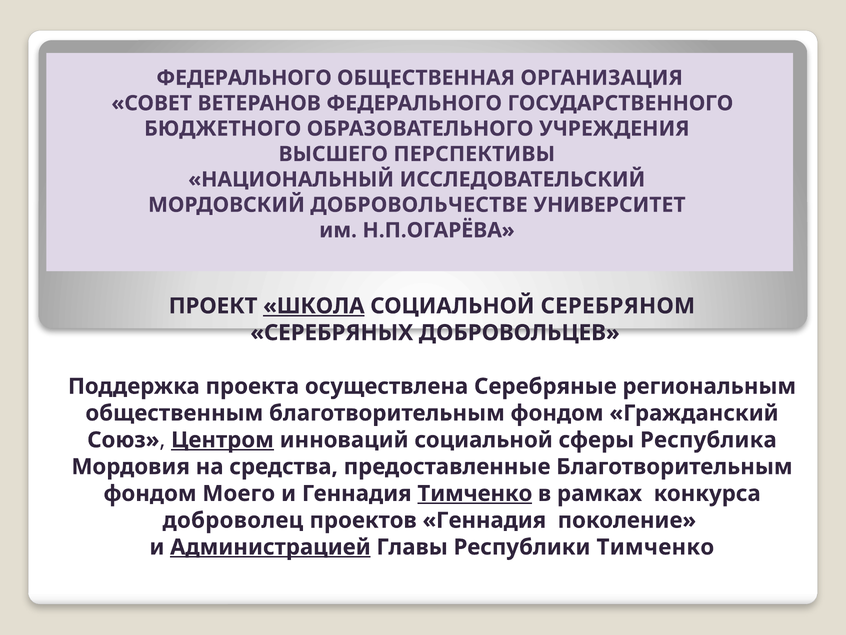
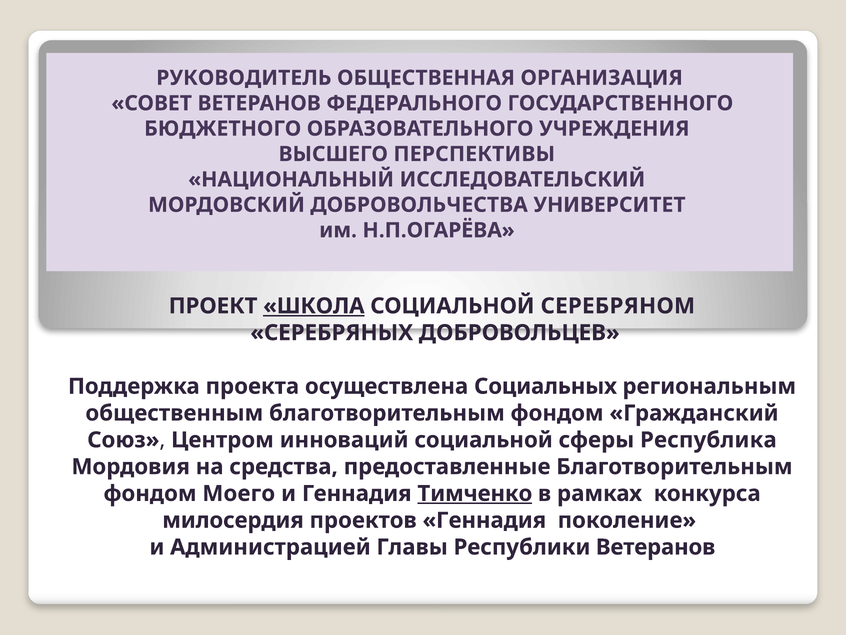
ФЕДЕРАЛЬНОГО: ФЕДЕРАЛЬНОГО -> РУКОВОДИТЕЛЬ (244, 78)
ДОБРОВОЛЬЧЕСТВЕ: ДОБРОВОЛЬЧЕСТВЕ -> ДОБРОВОЛЬЧЕСТВА (419, 205)
Серебряные: Серебряные -> Социальных (545, 386)
Центром underline: present -> none (222, 440)
доброволец: доброволец -> милосердия (233, 520)
Администрацией underline: present -> none (270, 547)
Республики Тимченко: Тимченко -> Ветеранов (656, 547)
